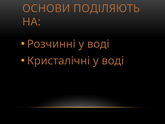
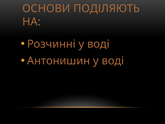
Кристалічні: Кристалічні -> Антонишин (59, 61)
